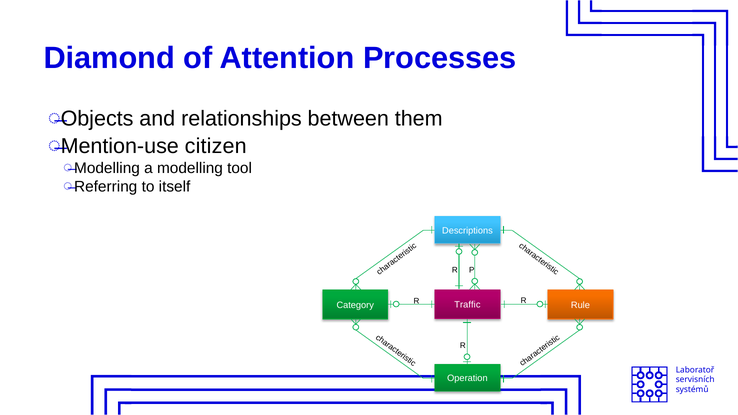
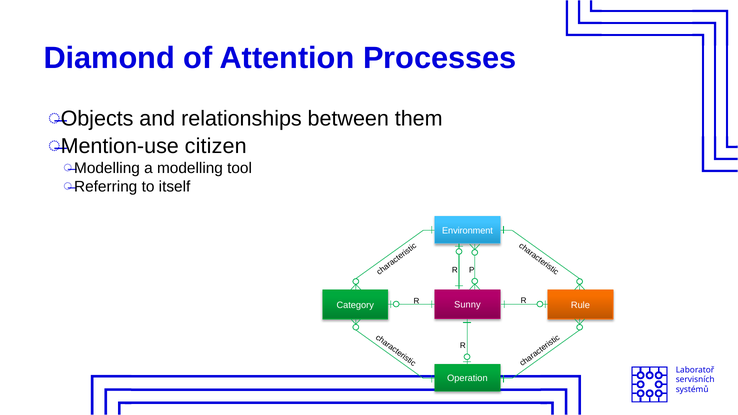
Descriptions: Descriptions -> Environment (467, 231)
Traffic: Traffic -> Sunny (467, 305)
